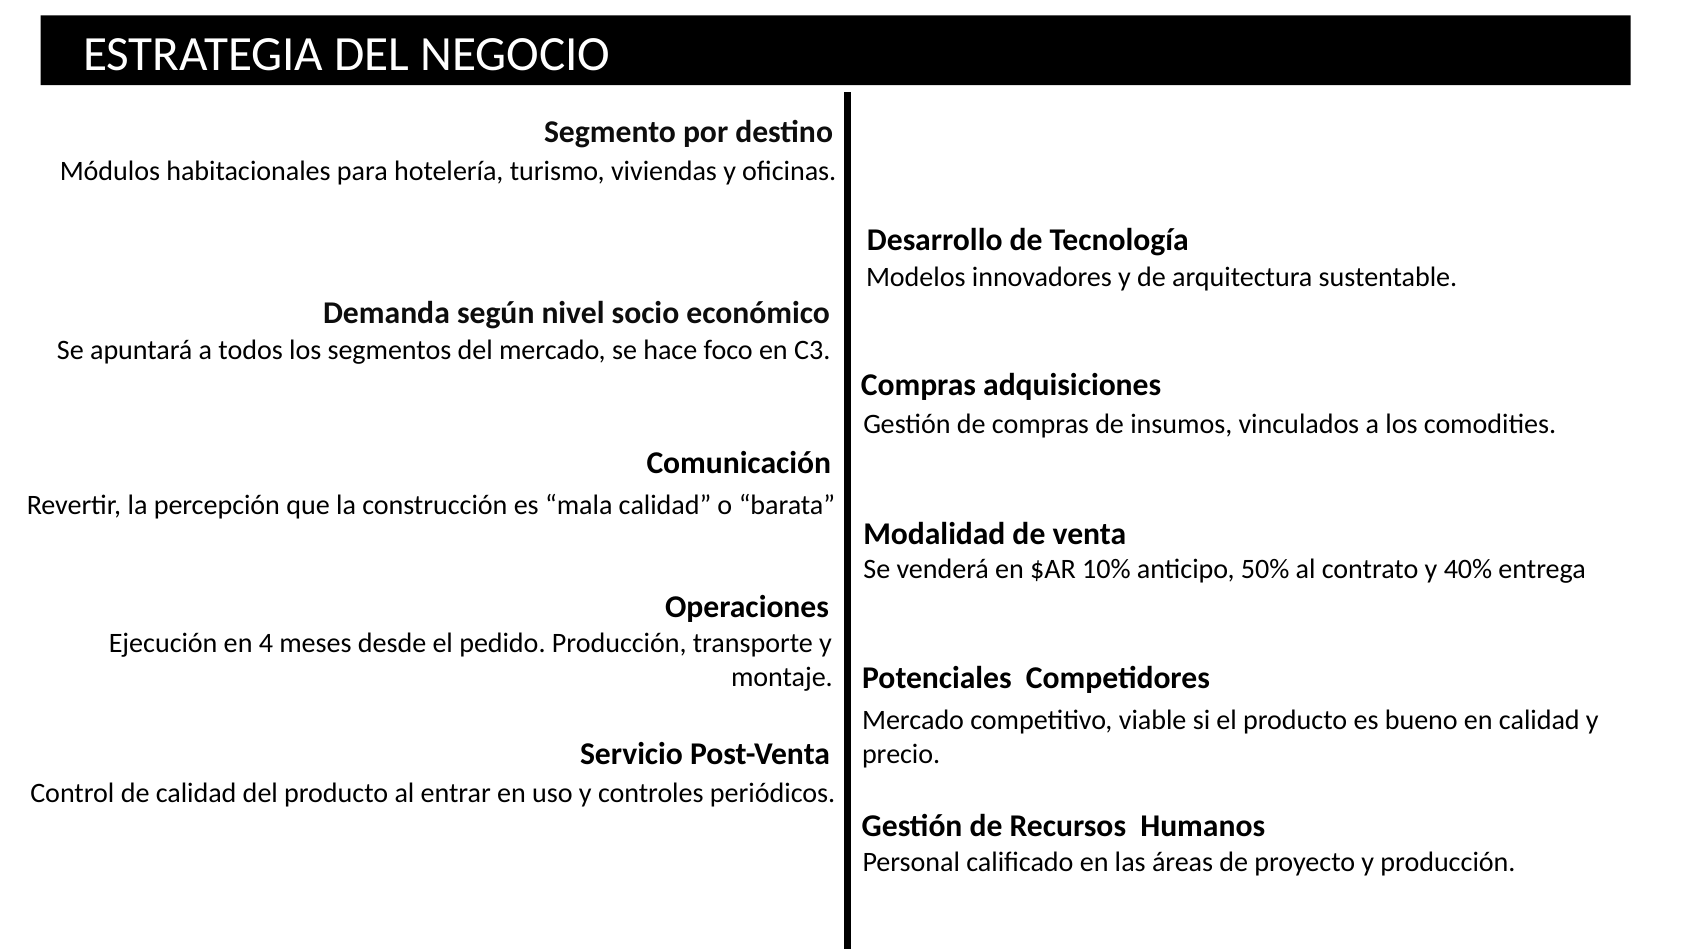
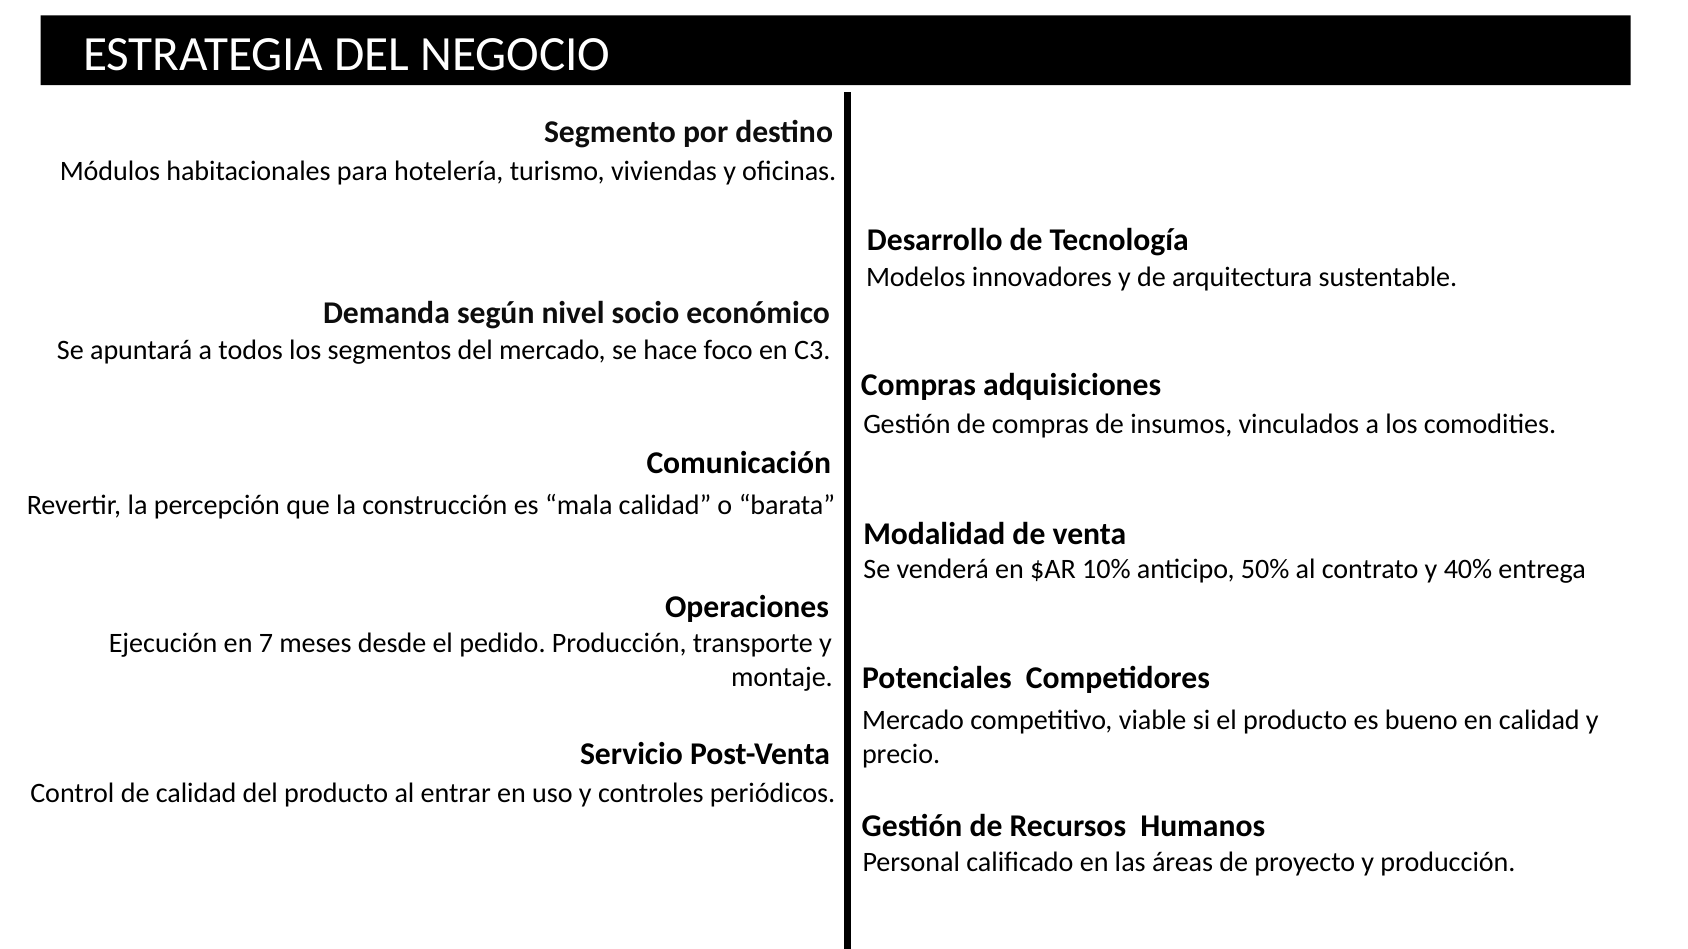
4: 4 -> 7 (266, 643)
